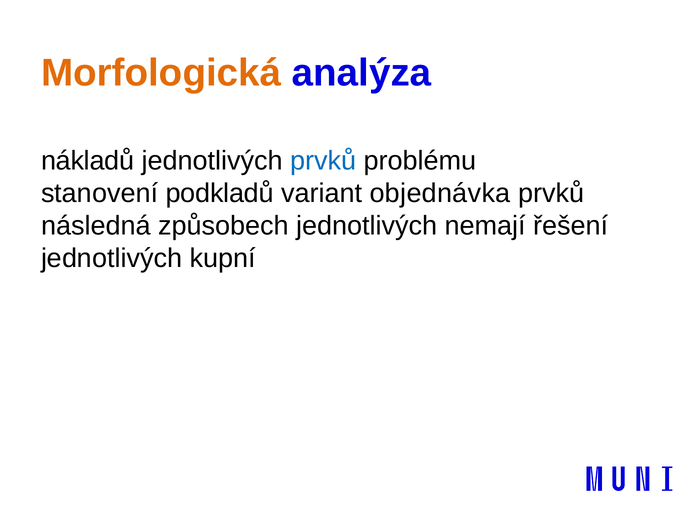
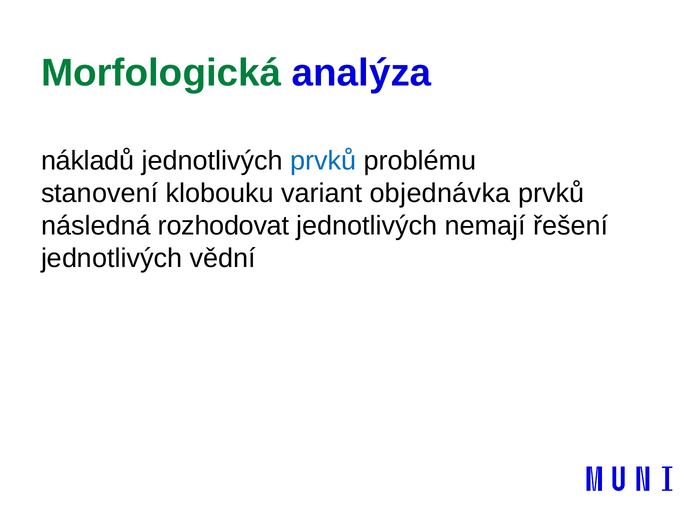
Morfologická colour: orange -> green (161, 73)
podkladů: podkladů -> klobouku (220, 193)
způsobech: způsobech -> rozhodovat (224, 226)
kupní: kupní -> vědní (223, 258)
